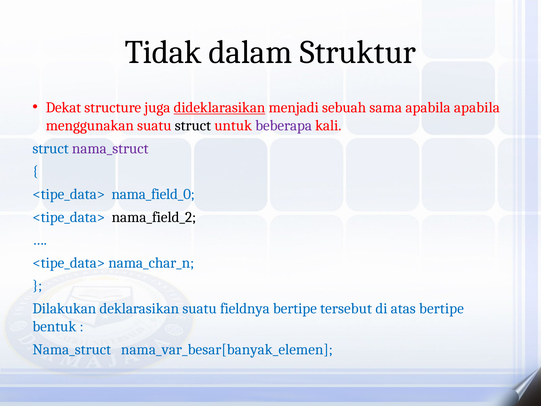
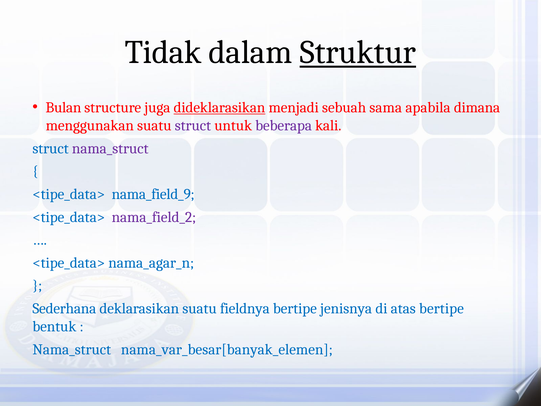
Struktur underline: none -> present (358, 52)
Dekat: Dekat -> Bulan (63, 107)
apabila apabila: apabila -> dimana (477, 107)
struct colour: black -> purple (193, 125)
nama_field_0: nama_field_0 -> nama_field_9 (153, 194)
nama_field_2 colour: black -> purple (154, 217)
nama_char_n: nama_char_n -> nama_agar_n (151, 263)
Dilakukan: Dilakukan -> Sederhana (64, 308)
tersebut: tersebut -> jenisnya (346, 308)
